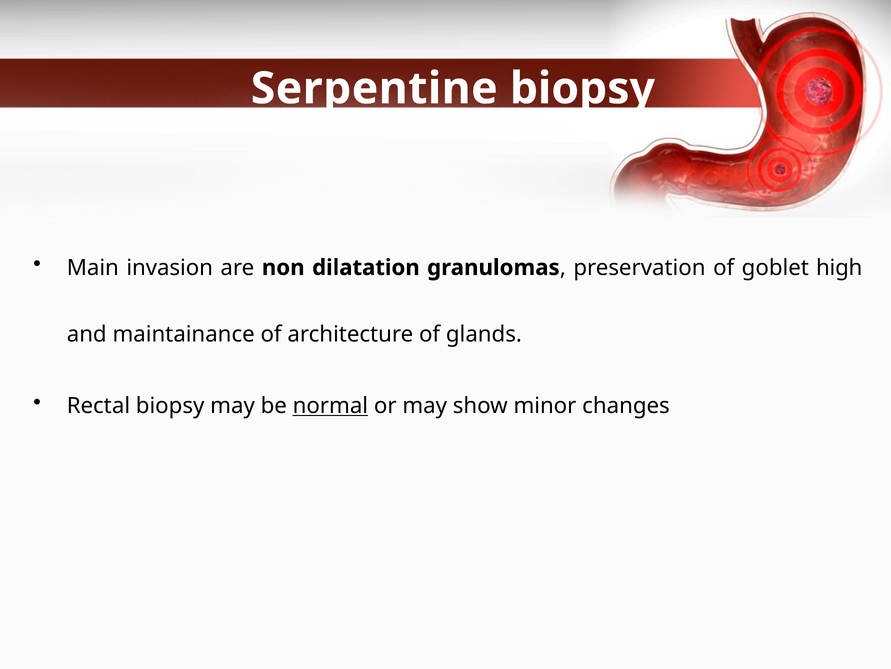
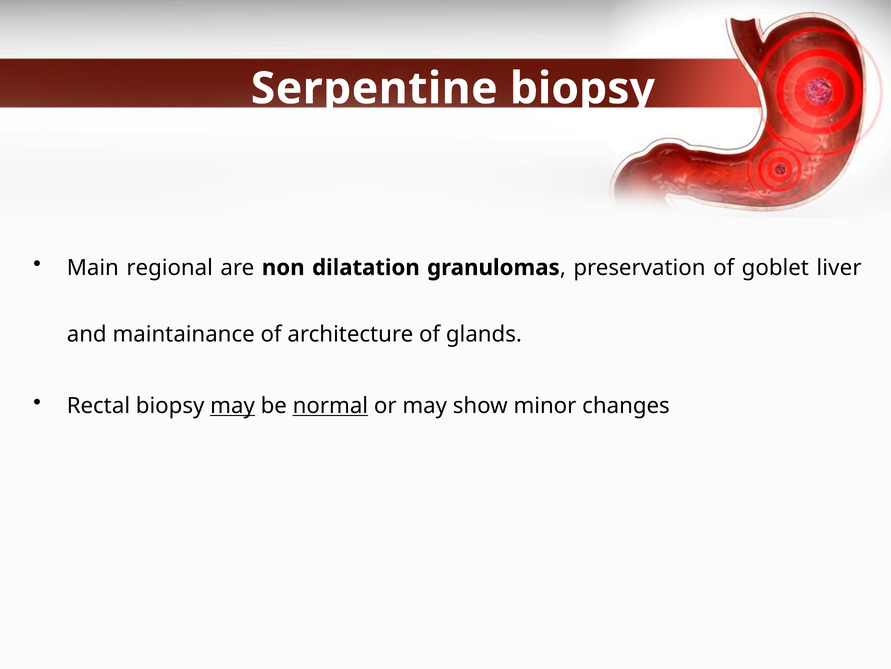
invasion: invasion -> regional (170, 267)
high: high -> liver (839, 267)
may underline: none -> present (233, 405)
